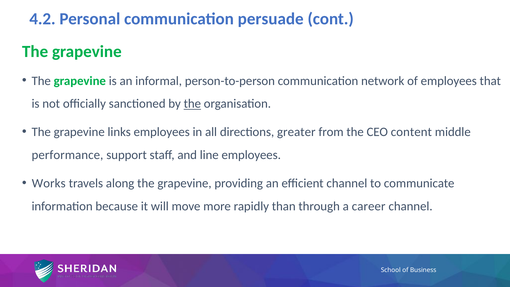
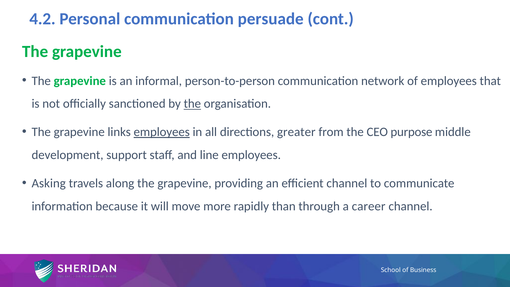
employees underline: none -> present (162, 132)
content: content -> purpose (411, 132)
performance: performance -> development (68, 155)
Works: Works -> Asking (49, 183)
